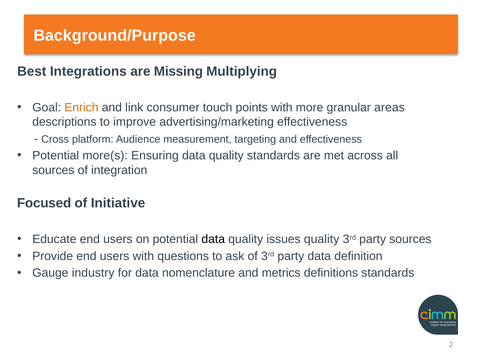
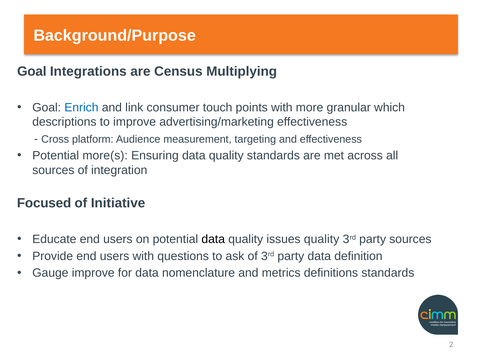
Best: Best -> Goal (32, 72)
Missing: Missing -> Census (178, 72)
Enrich colour: orange -> blue (81, 108)
areas: areas -> which (390, 108)
Gauge industry: industry -> improve (93, 273)
